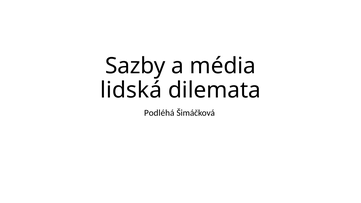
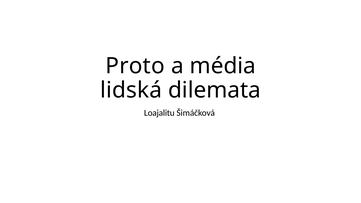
Sazby: Sazby -> Proto (135, 66)
Podléhá: Podléhá -> Loajalitu (159, 113)
